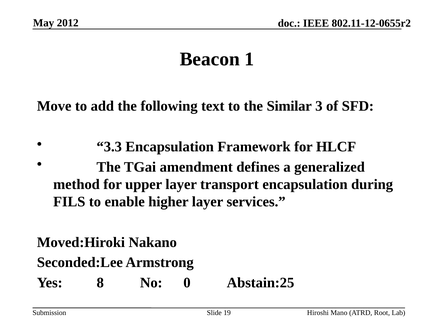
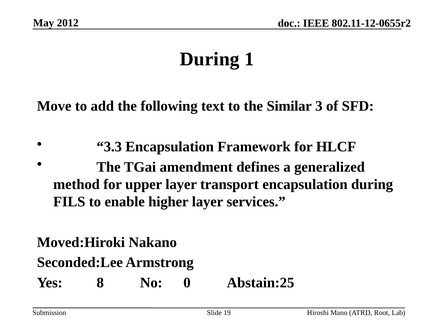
Beacon: Beacon -> During (210, 59)
